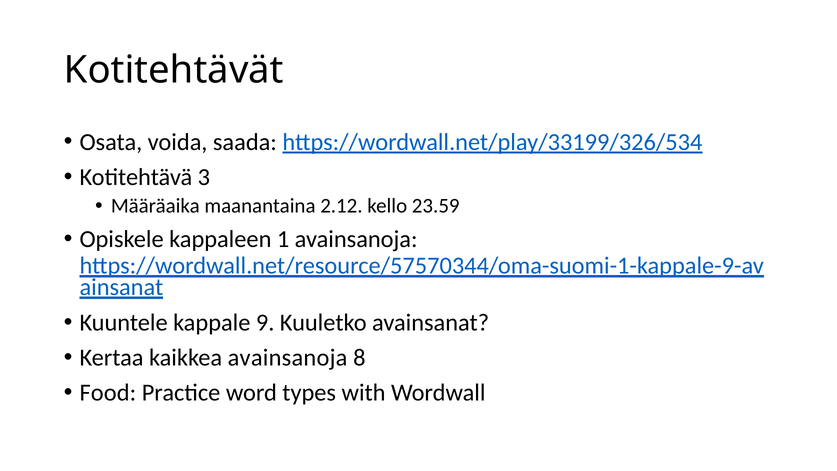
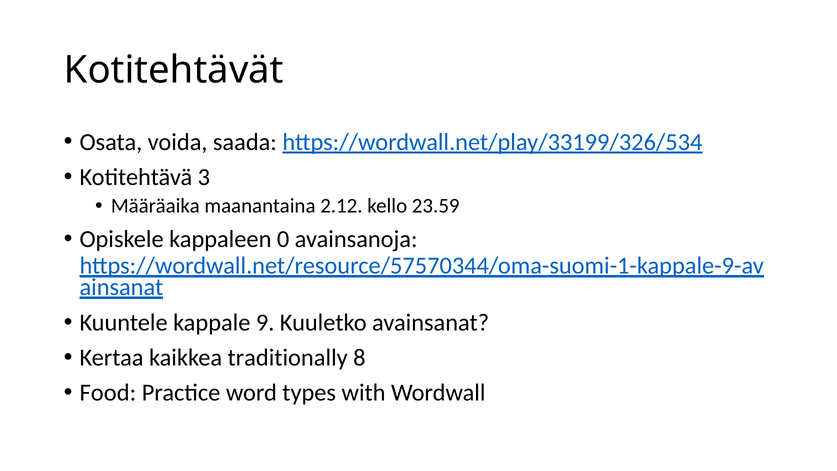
1: 1 -> 0 (283, 239)
kaikkea avainsanoja: avainsanoja -> traditionally (288, 357)
